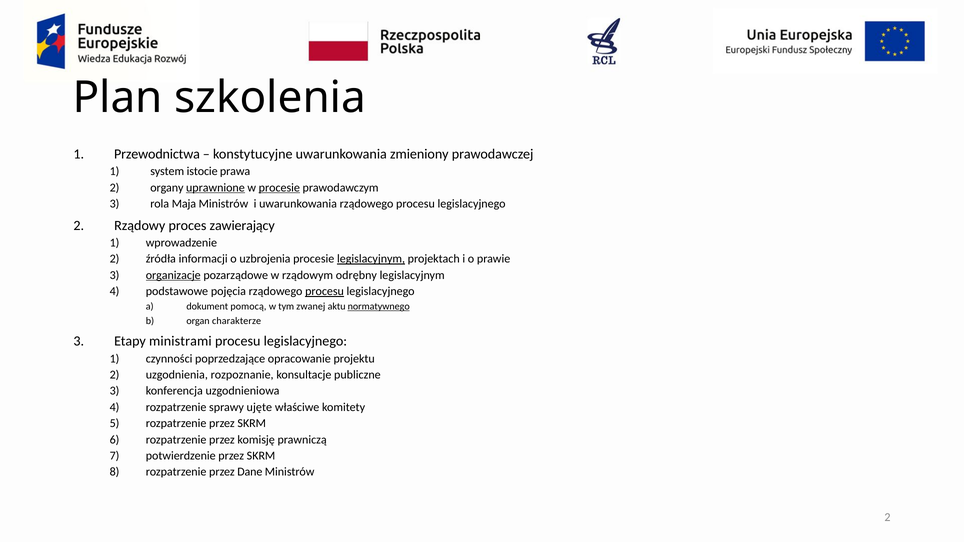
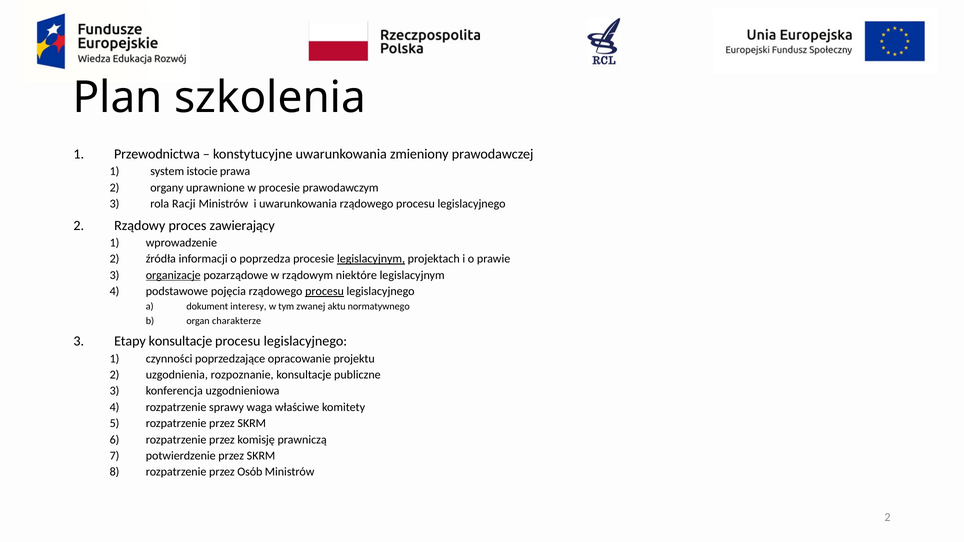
uprawnione underline: present -> none (215, 188)
procesie underline: present -> none (279, 188)
Maja: Maja -> Racji (184, 204)
uzbrojenia: uzbrojenia -> poprzedza (265, 259)
odrębny: odrębny -> niektóre (356, 275)
pomocą: pomocą -> interesy (248, 307)
normatywnego underline: present -> none (379, 307)
Etapy ministrami: ministrami -> konsultacje (181, 342)
ujęte: ujęte -> waga (259, 407)
Dane: Dane -> Osób (250, 472)
